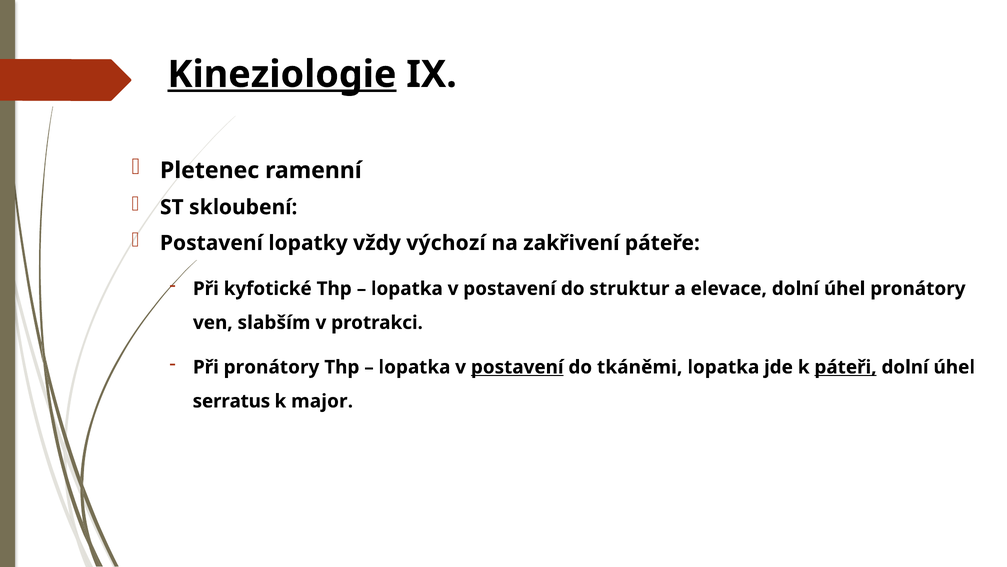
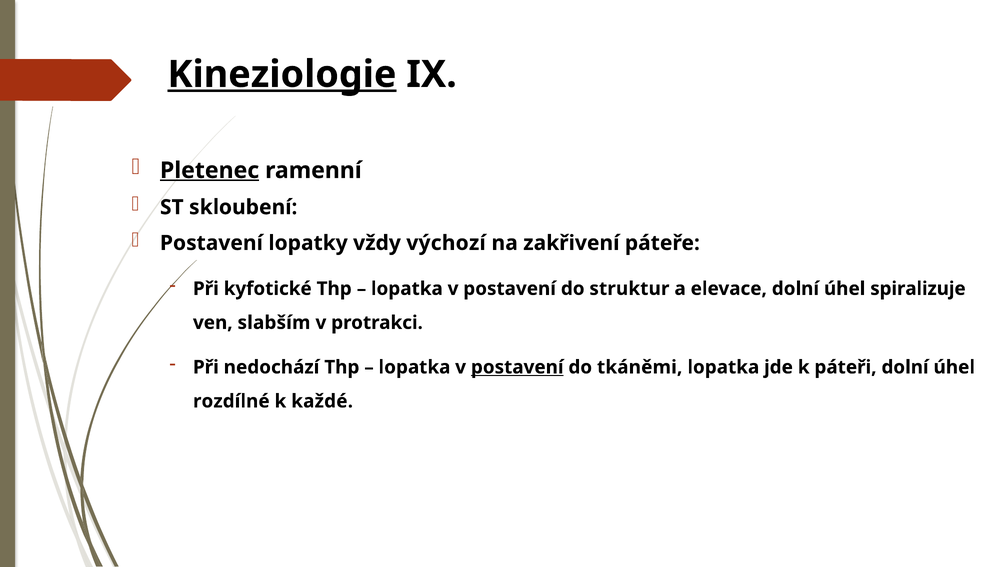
Pletenec underline: none -> present (210, 170)
úhel pronátory: pronátory -> spiralizuje (918, 288)
Při pronátory: pronátory -> nedochází (272, 367)
páteři underline: present -> none (845, 367)
serratus: serratus -> rozdílné (231, 401)
major: major -> každé (322, 401)
